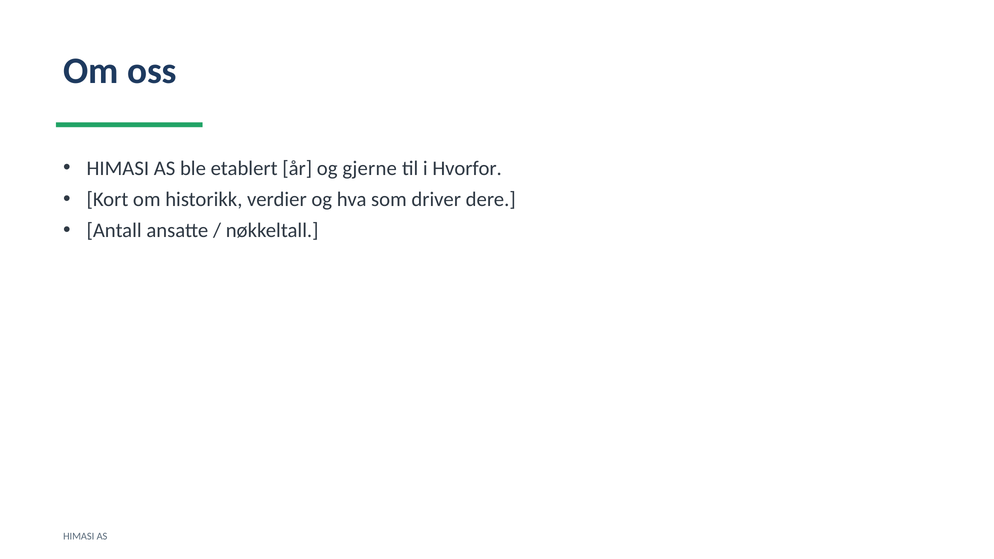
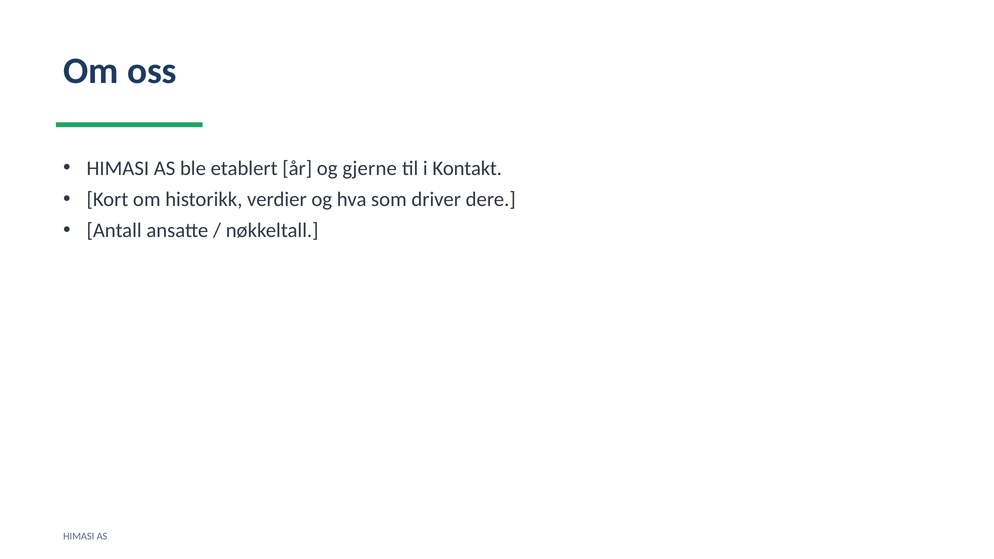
Hvorfor: Hvorfor -> Kontakt (467, 168)
